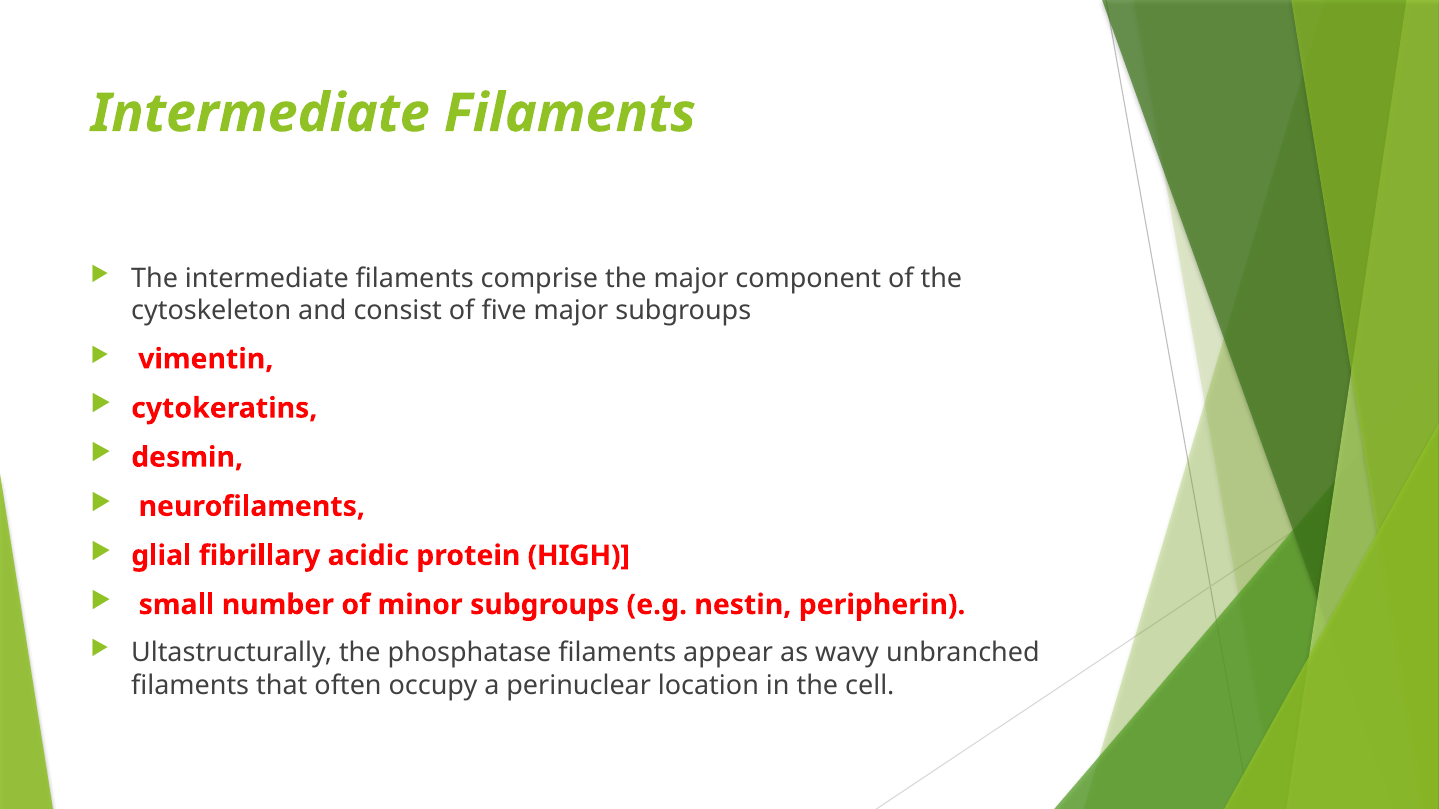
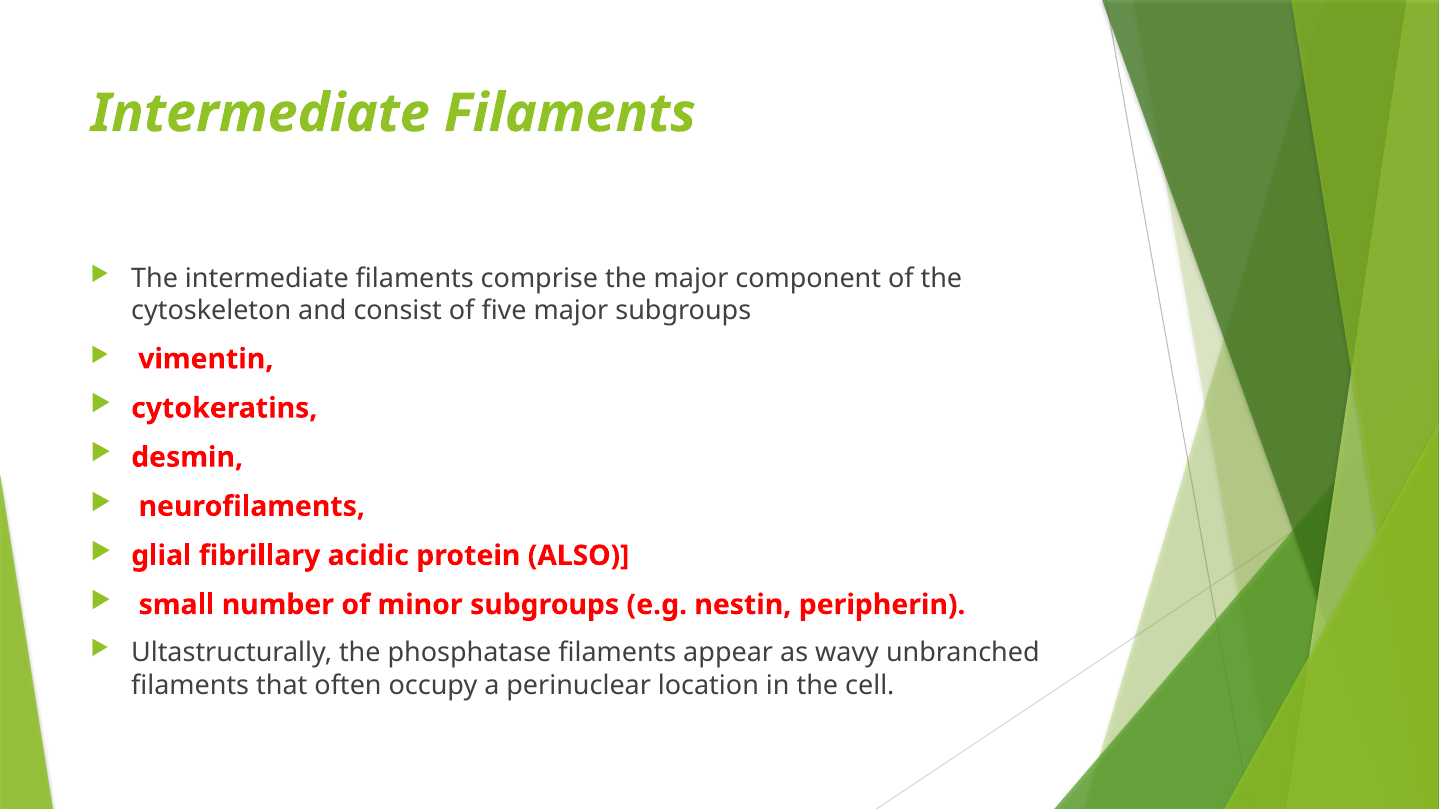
HIGH: HIGH -> ALSO (579, 556)
